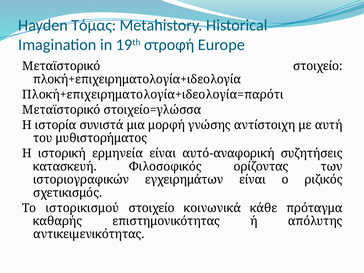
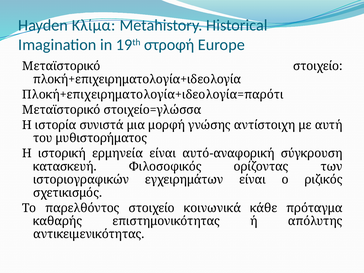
Τόμας: Τόμας -> Κλίμα (94, 25)
συζητήσεις: συζητήσεις -> σύγκρουση (312, 153)
ιστορικισμού: ιστορικισμού -> παρελθόντος (82, 208)
